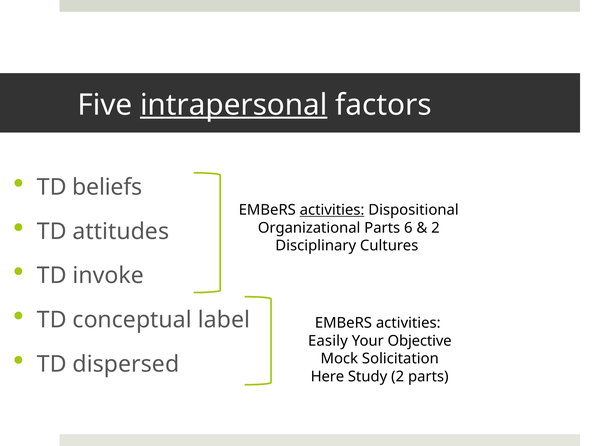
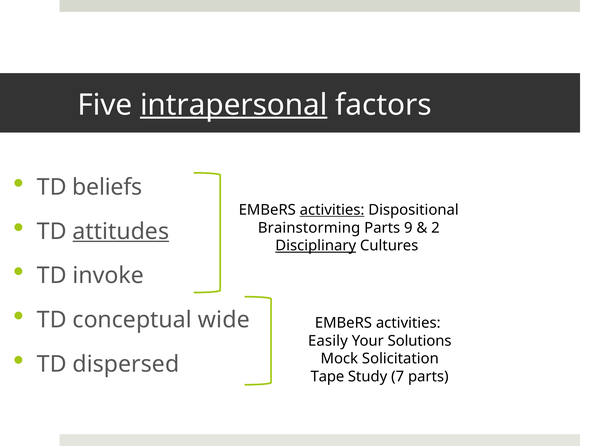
attitudes underline: none -> present (121, 232)
Organizational: Organizational -> Brainstorming (309, 228)
6: 6 -> 9 (408, 228)
Disciplinary underline: none -> present (316, 246)
label: label -> wide (224, 320)
Objective: Objective -> Solutions (420, 341)
Here: Here -> Tape (327, 377)
Study 2: 2 -> 7 (398, 377)
